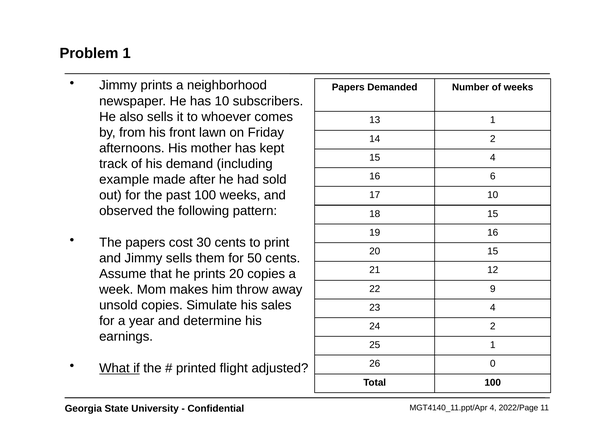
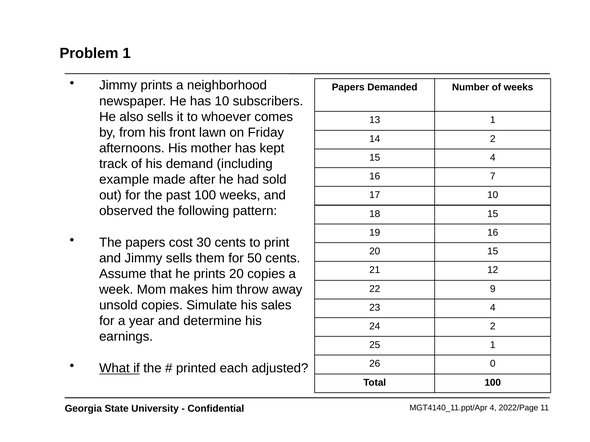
6: 6 -> 7 (493, 176)
flight: flight -> each (234, 368)
